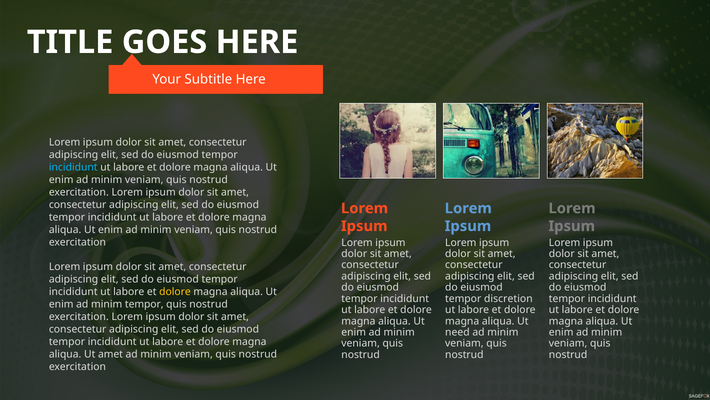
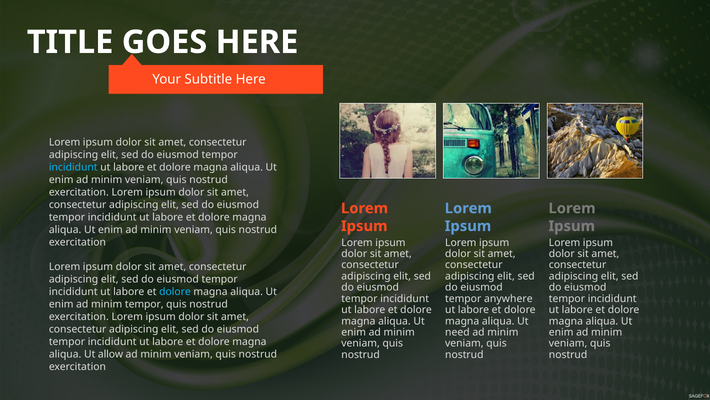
dolore colour: yellow -> light blue (175, 291)
discretion: discretion -> anywhere (508, 298)
Ut amet: amet -> allow (110, 354)
